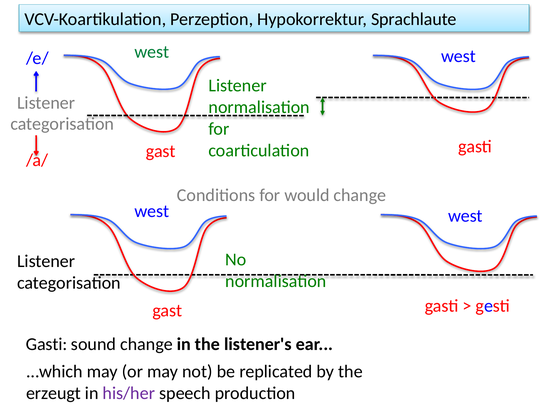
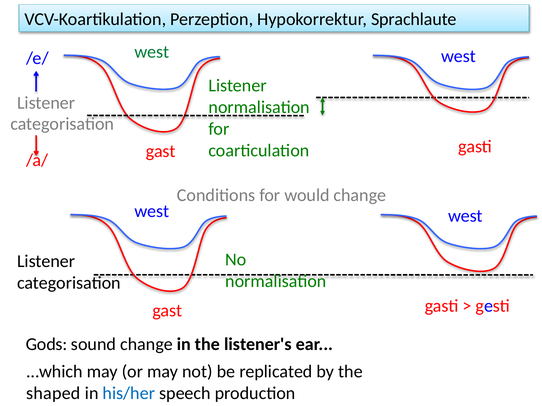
Gasti: Gasti -> Gods (47, 345)
erzeugt: erzeugt -> shaped (53, 394)
his/her colour: purple -> blue (129, 394)
